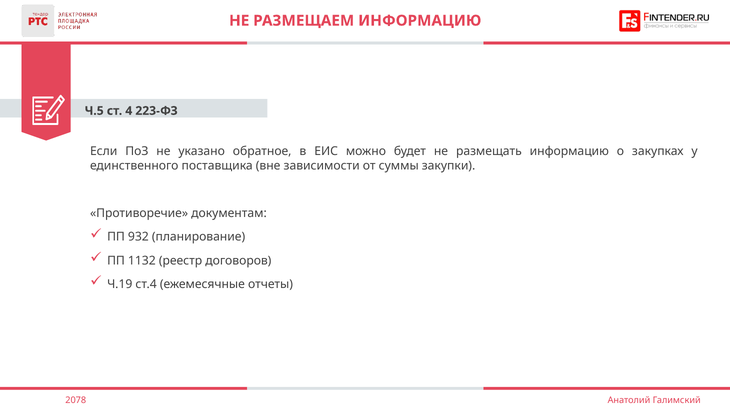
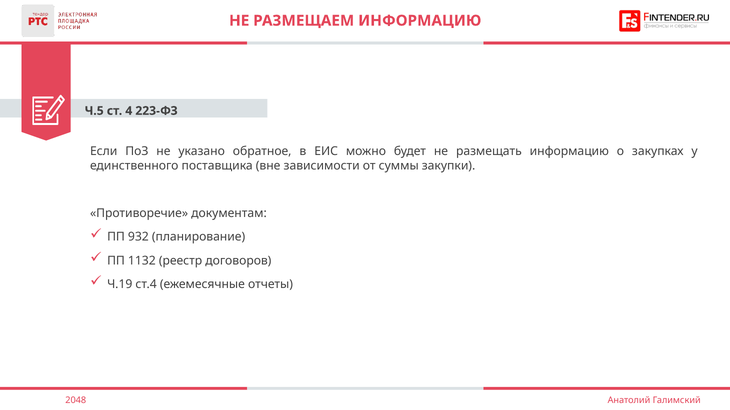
2078: 2078 -> 2048 (76, 401)
